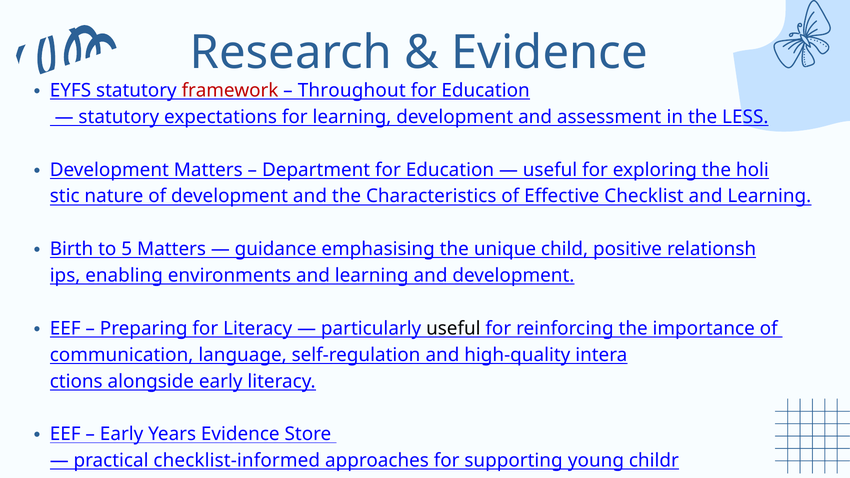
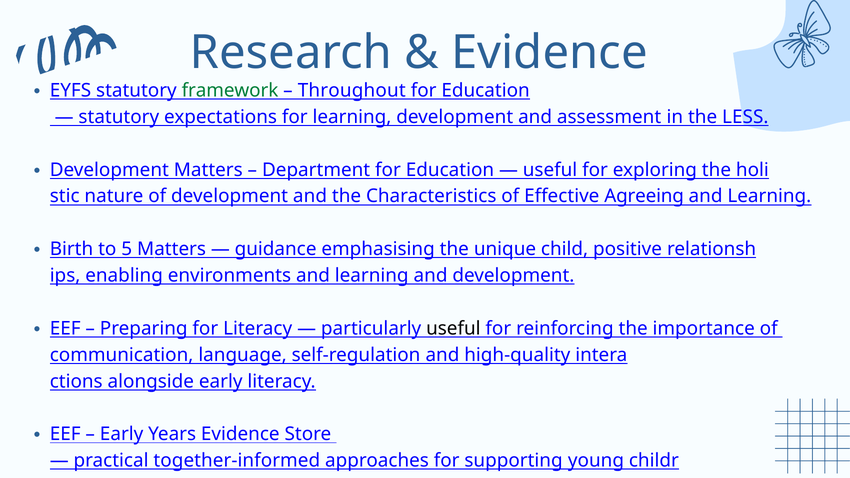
framework colour: red -> green (230, 91)
Checklist: Checklist -> Agreeing (644, 196)
checklist-informed: checklist-informed -> together-informed (237, 461)
